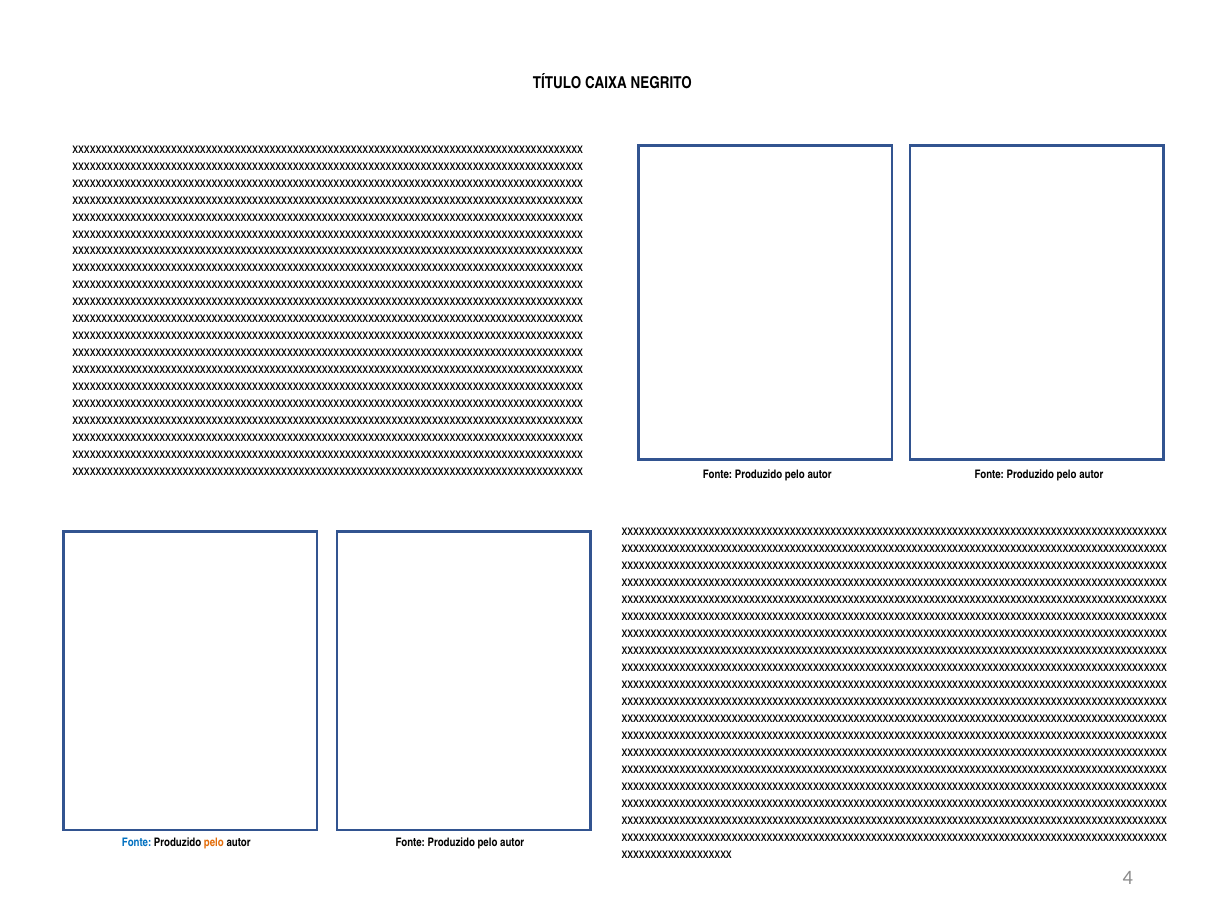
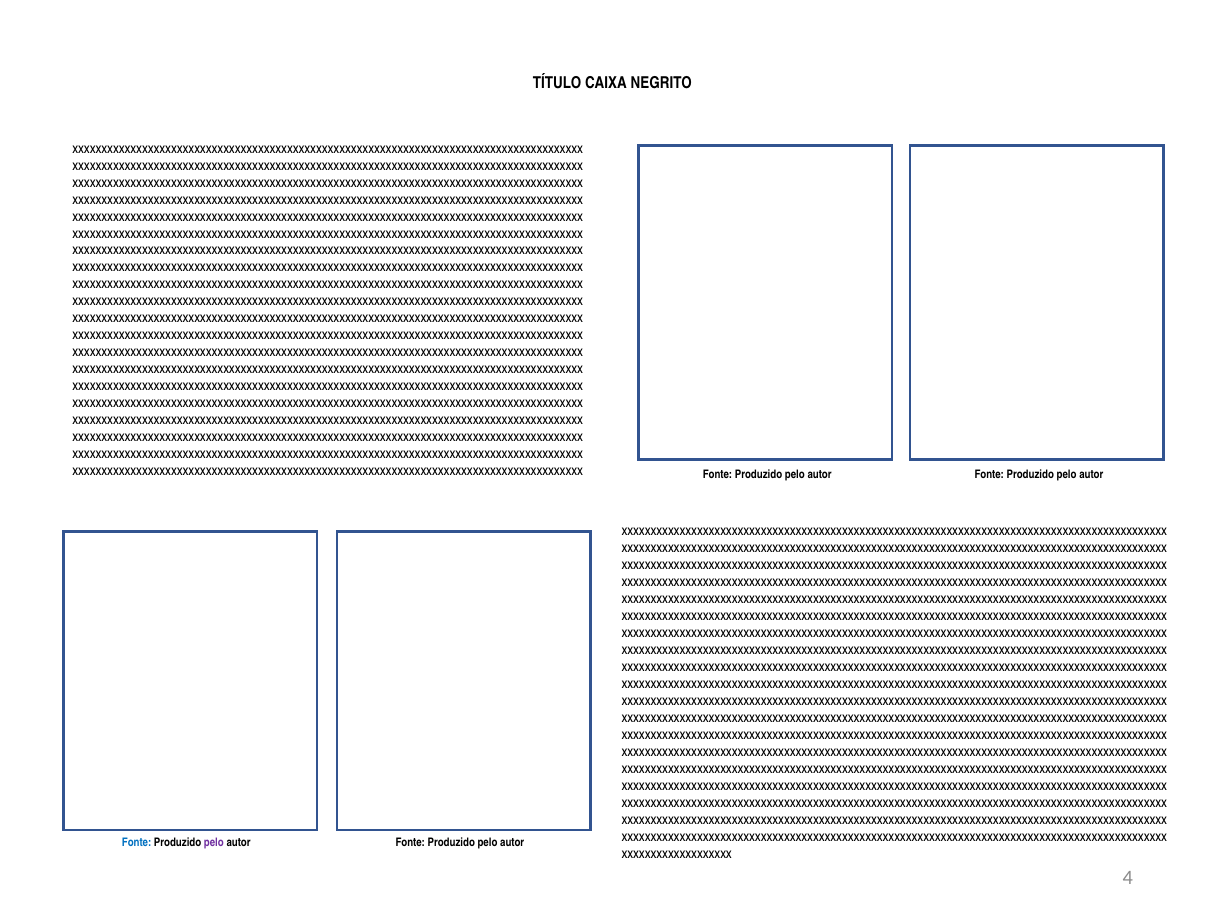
pelo colour: orange -> purple (214, 843)
